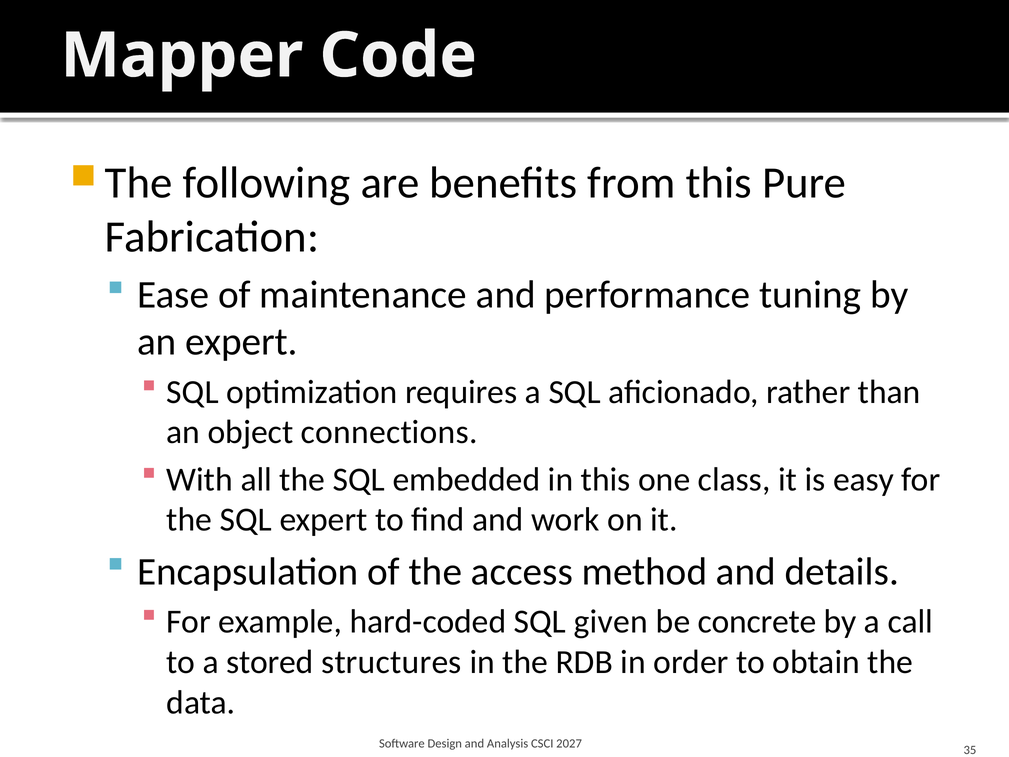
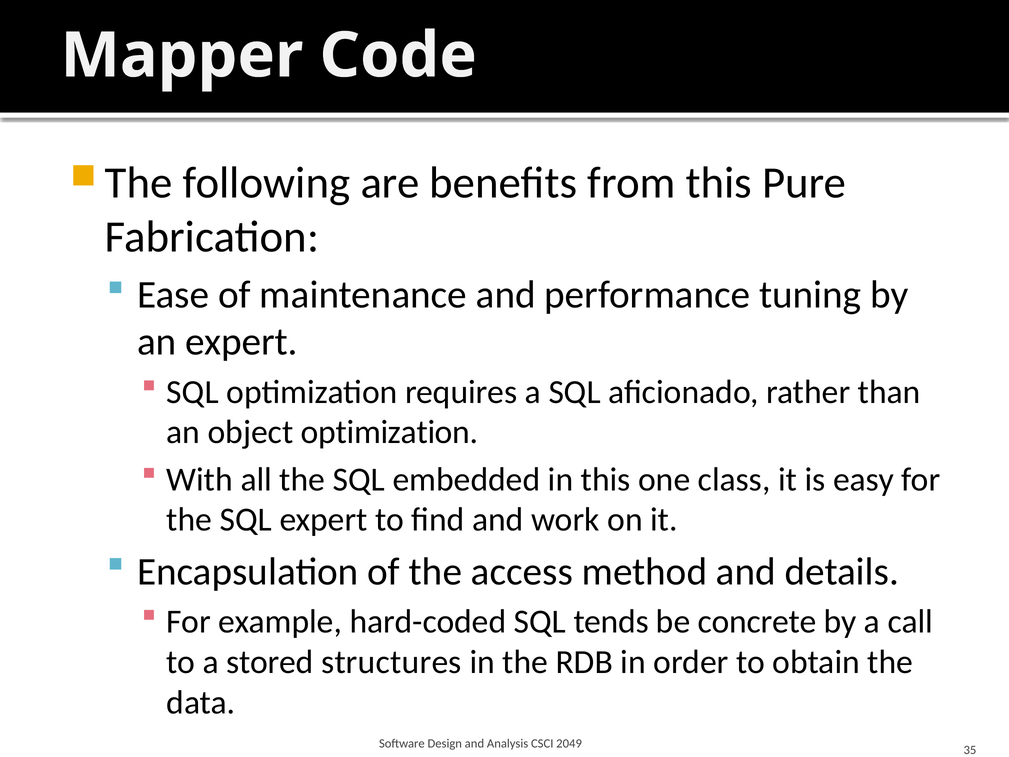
object connections: connections -> optimization (390, 432)
given: given -> tends (611, 622)
2027: 2027 -> 2049 (569, 743)
